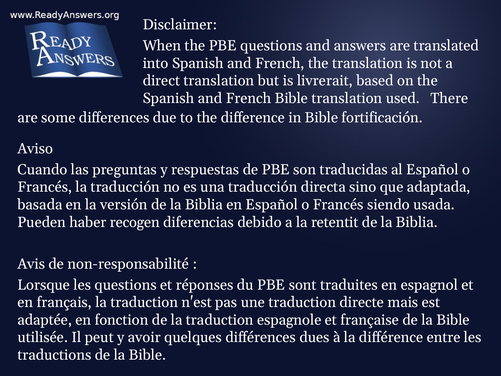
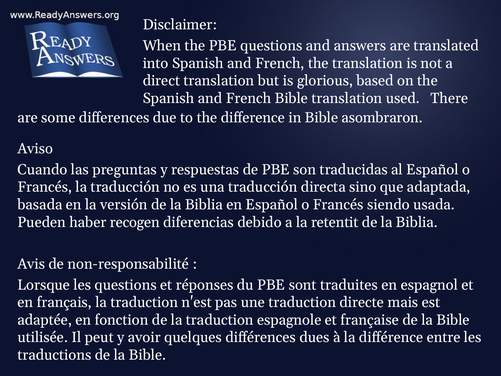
livrerait: livrerait -> glorious (325, 81)
fortificación: fortificación -> asombraron (382, 118)
